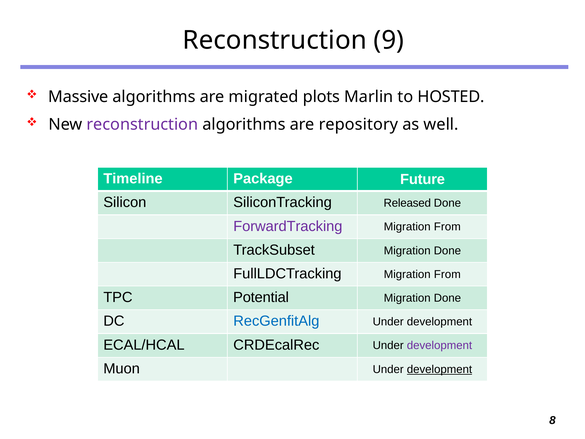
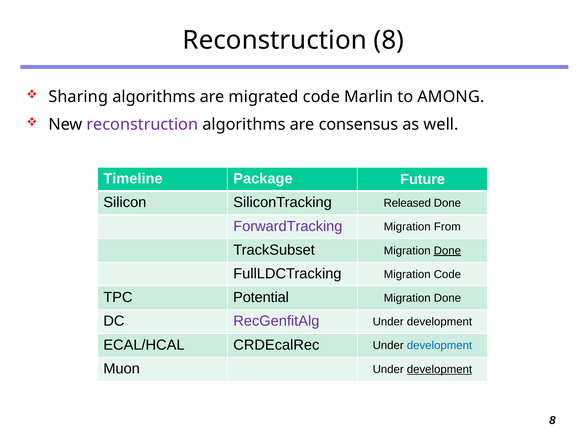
Reconstruction 9: 9 -> 8 (389, 40)
Massive: Massive -> Sharing (78, 97)
migrated plots: plots -> code (321, 97)
HOSTED: HOSTED -> AMONG (451, 97)
repository: repository -> consensus (359, 124)
Done underline: none -> present (447, 250)
FullLDCTracking Migration From: From -> Code (447, 274)
RecGenfitAlg colour: blue -> purple (276, 321)
development colour: purple -> blue (439, 345)
